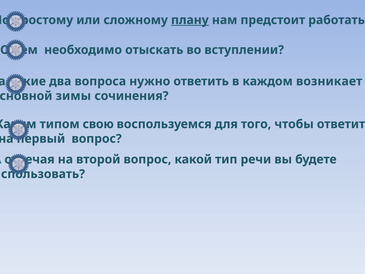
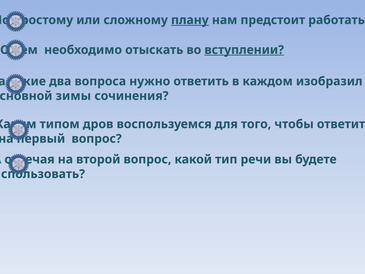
вступлении underline: none -> present (244, 50)
возникает: возникает -> изобразил (329, 81)
свою: свою -> дров (98, 124)
